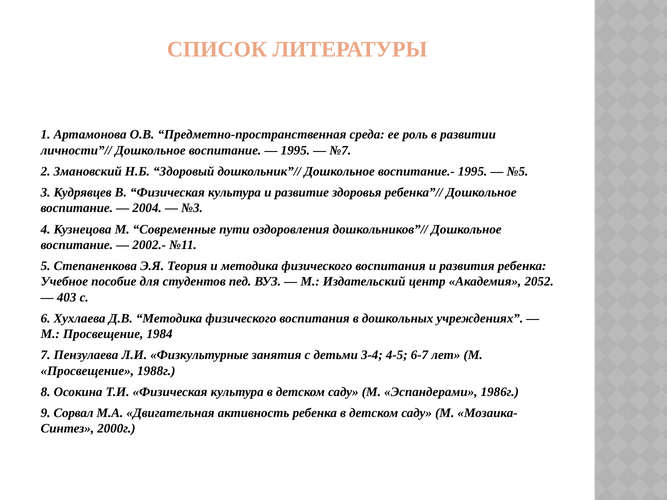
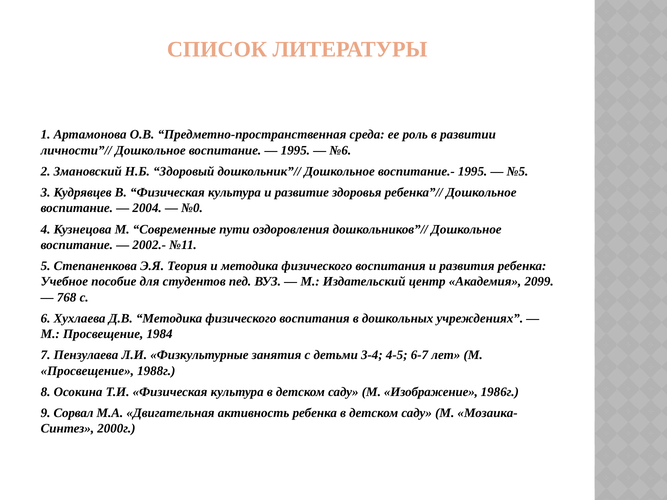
№7: №7 -> №6 (340, 150)
№3: №3 -> №0 (192, 208)
2052: 2052 -> 2099 (539, 282)
403: 403 -> 768 (67, 297)
Эспандерами: Эспандерами -> Изображение (431, 392)
